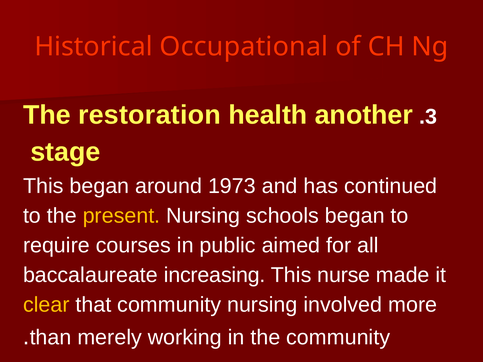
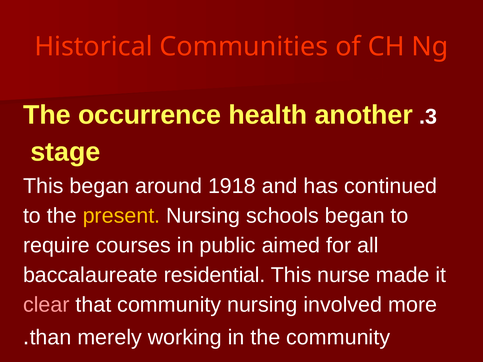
Occupational: Occupational -> Communities (244, 47)
restoration: restoration -> occurrence (150, 115)
1973: 1973 -> 1918 (232, 186)
increasing: increasing -> residential (215, 275)
clear colour: yellow -> pink (46, 305)
